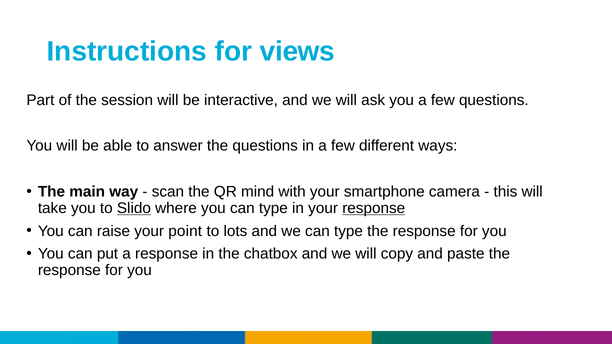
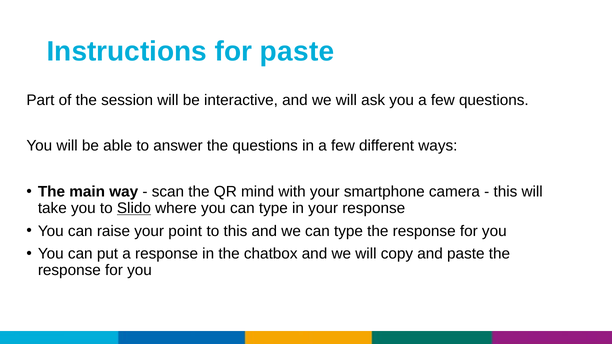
for views: views -> paste (297, 51)
response underline: present -> none (374, 208)
to lots: lots -> this (235, 231)
